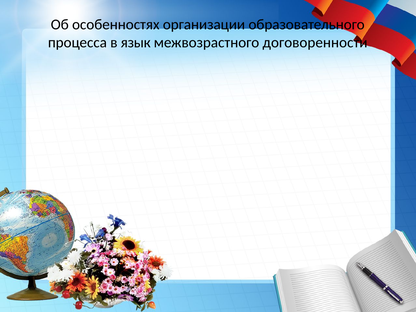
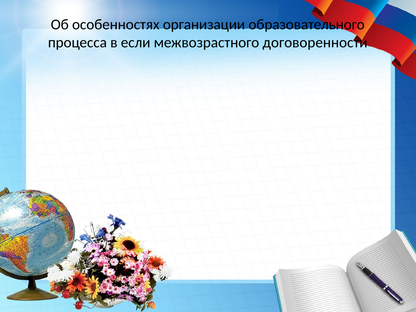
язык: язык -> если (136, 43)
